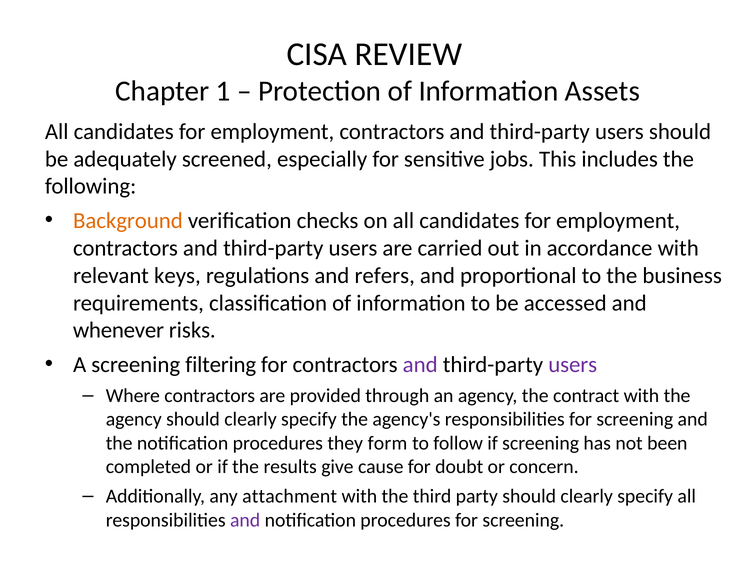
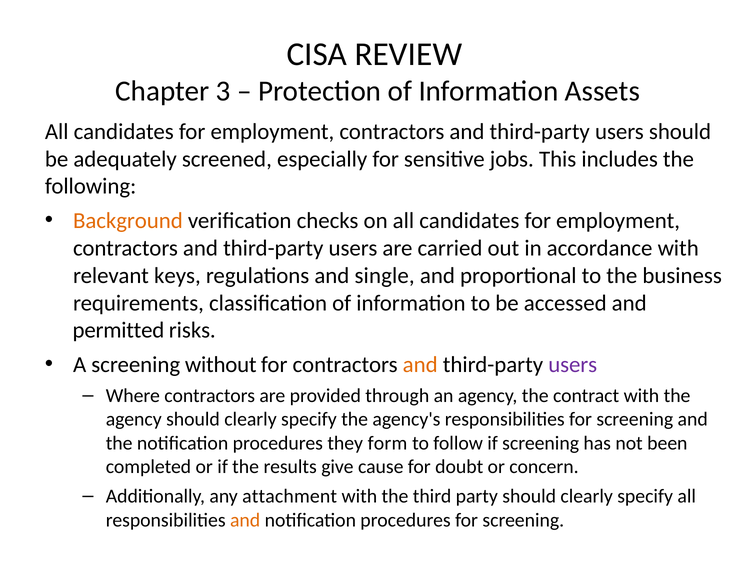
1: 1 -> 3 (223, 91)
refers: refers -> single (385, 275)
whenever: whenever -> permitted (118, 330)
filtering: filtering -> without (221, 364)
and colour: purple -> orange (420, 364)
and colour: purple -> orange (245, 520)
